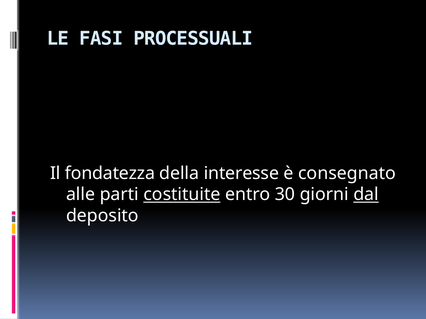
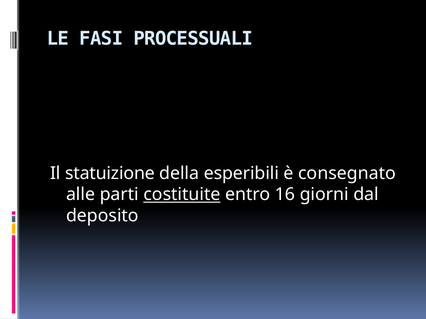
fondatezza: fondatezza -> statuizione (110, 173)
interesse: interesse -> esperibili (241, 173)
30: 30 -> 16 (285, 195)
dal underline: present -> none (366, 195)
